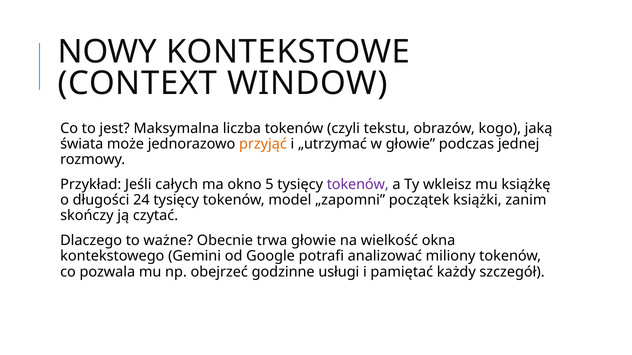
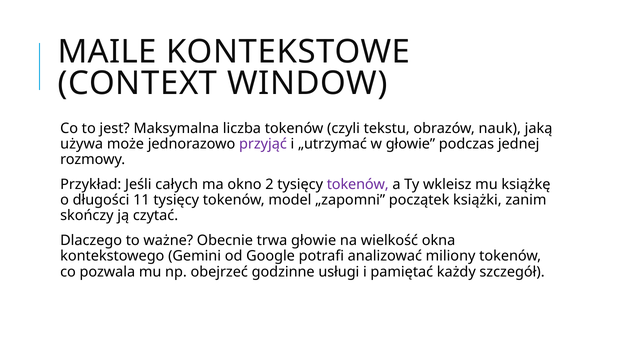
NOWY: NOWY -> MAILE (107, 52)
kogo: kogo -> nauk (500, 129)
świata: świata -> używa (82, 144)
przyjąć colour: orange -> purple (263, 144)
5: 5 -> 2 (269, 185)
24: 24 -> 11 (141, 200)
